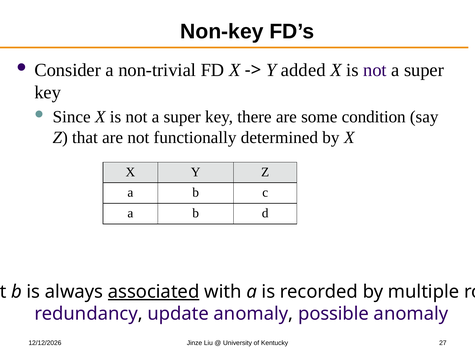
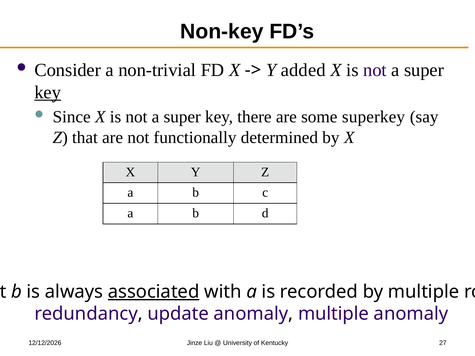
key underline: none -> present (48, 92)
condition: condition -> superkey (374, 117)
anomaly possible: possible -> multiple (334, 314)
